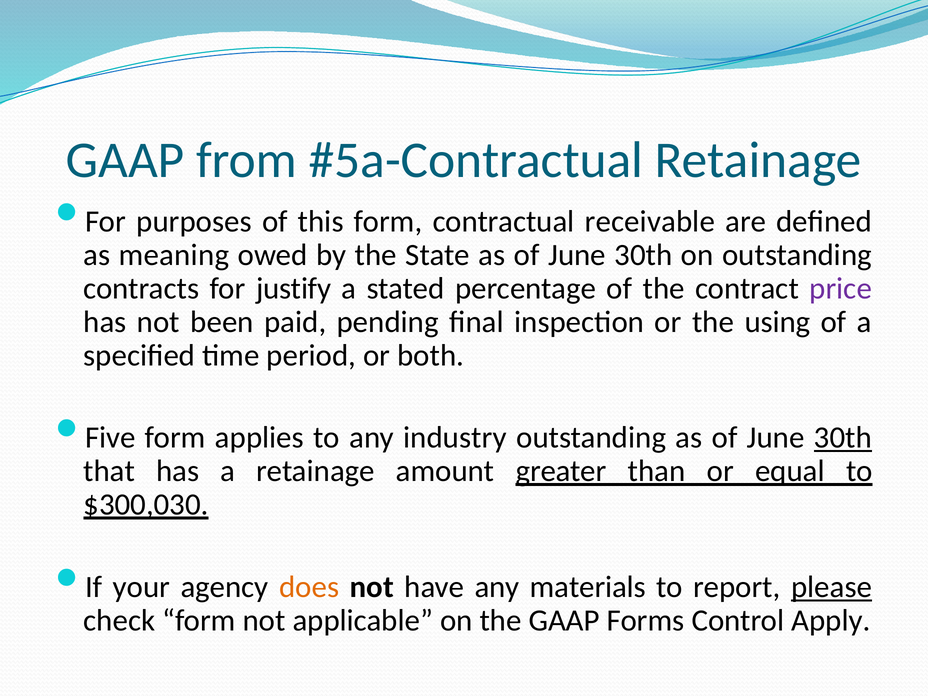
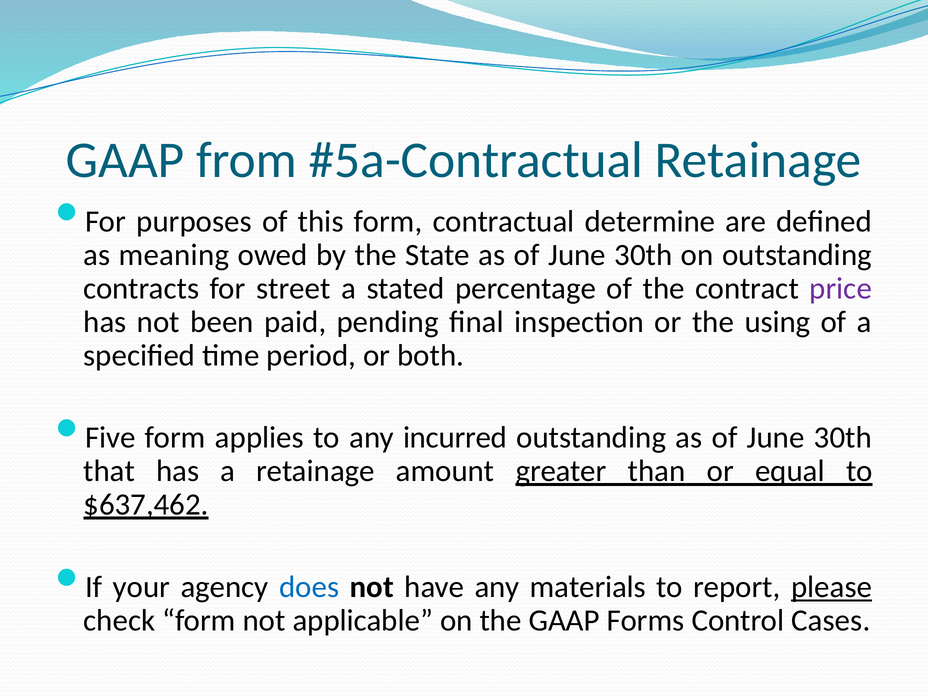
receivable: receivable -> determine (650, 222)
justify: justify -> street (293, 289)
industry: industry -> incurred (455, 438)
30th underline: present -> none (843, 438)
$300,030: $300,030 -> $637,462 (146, 505)
does colour: orange -> blue (309, 587)
Apply: Apply -> Cases (831, 620)
